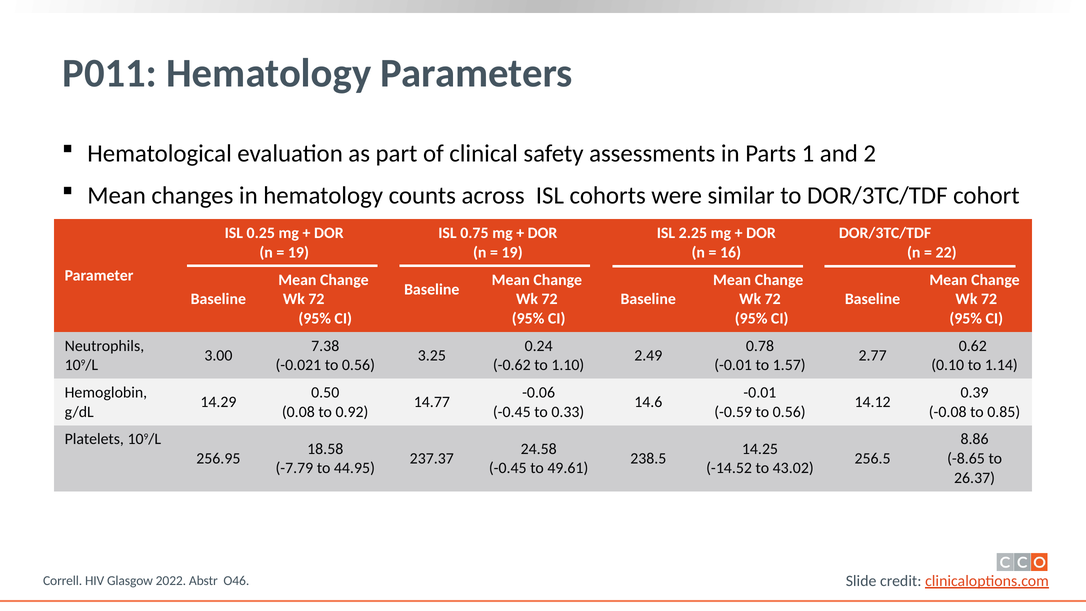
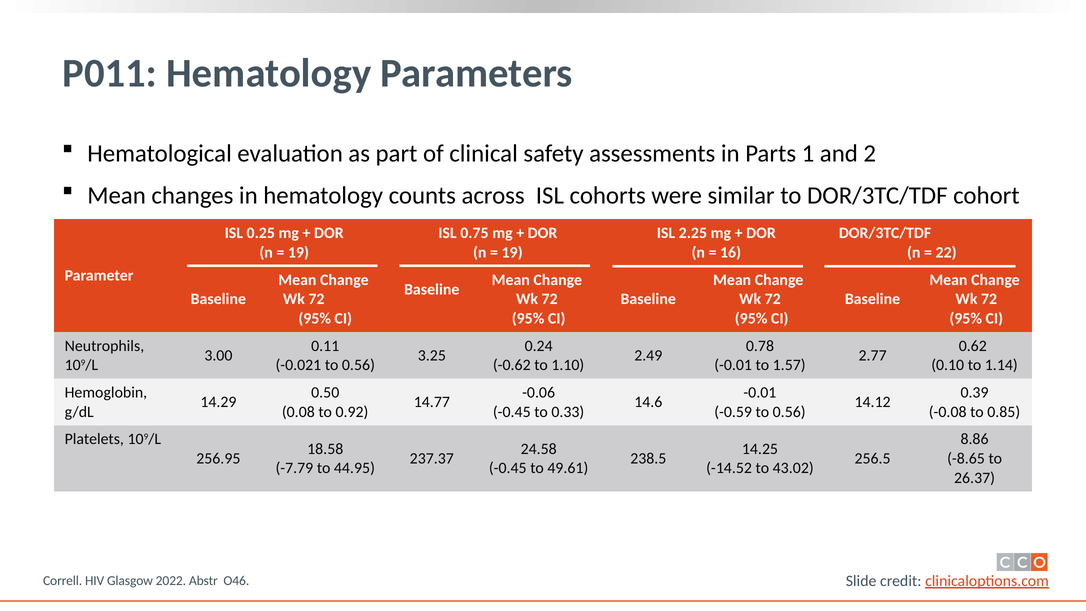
7.38: 7.38 -> 0.11 (325, 346)
